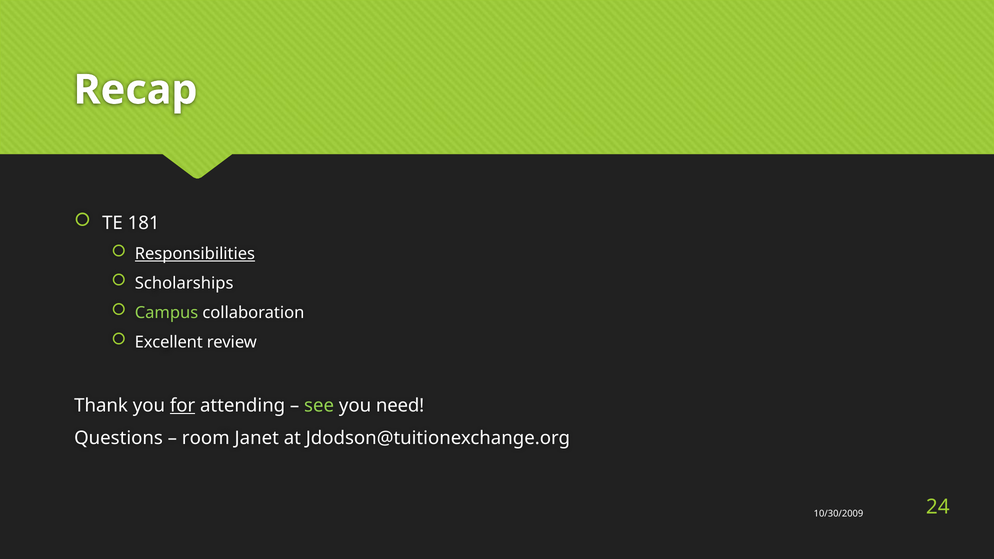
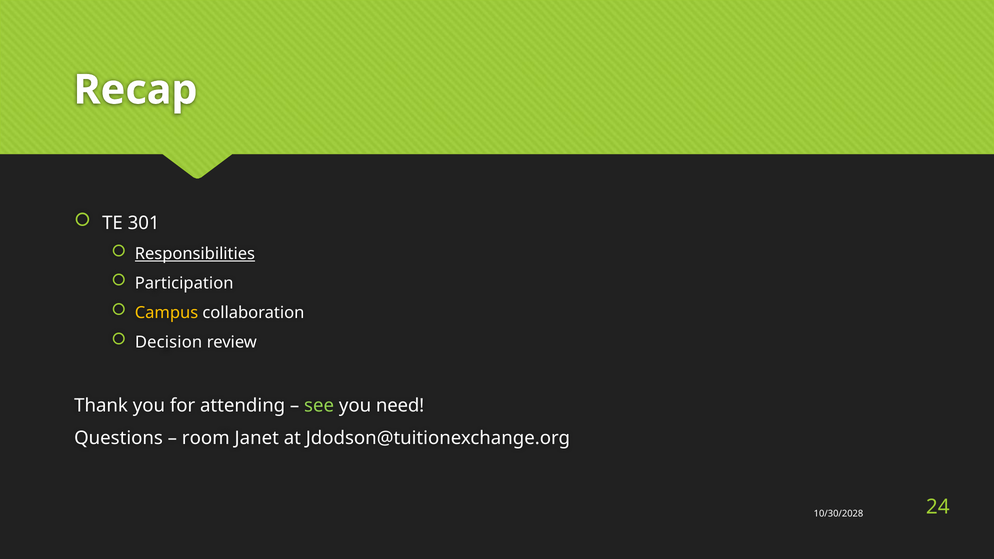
181: 181 -> 301 (144, 223)
Scholarships: Scholarships -> Participation (184, 283)
Campus colour: light green -> yellow (166, 313)
Excellent: Excellent -> Decision (169, 342)
for underline: present -> none (183, 406)
10/30/2009: 10/30/2009 -> 10/30/2028 (838, 514)
